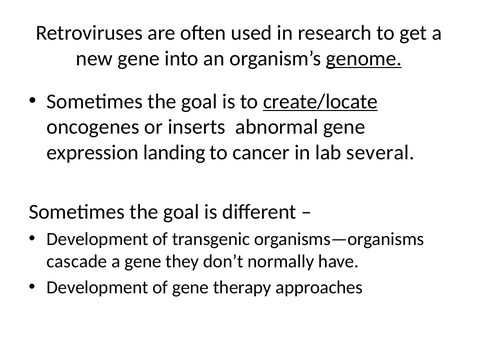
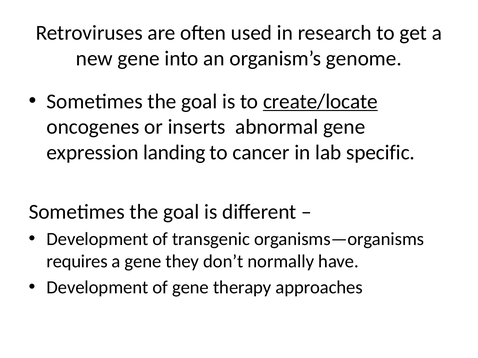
genome underline: present -> none (364, 58)
several: several -> specific (381, 153)
cascade: cascade -> requires (77, 262)
